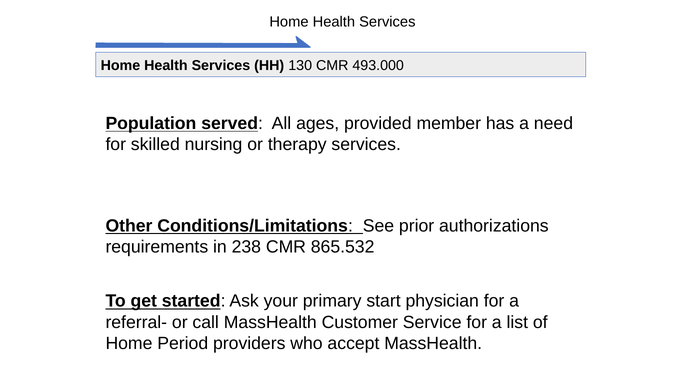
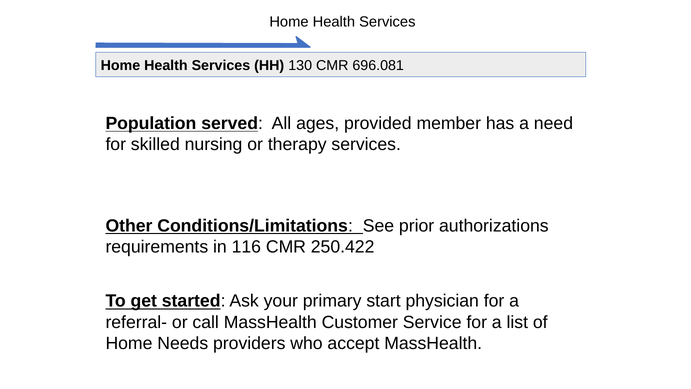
493.000: 493.000 -> 696.081 (378, 66)
238: 238 -> 116 (246, 247)
865.532: 865.532 -> 250.422 (343, 247)
Period: Period -> Needs (183, 343)
